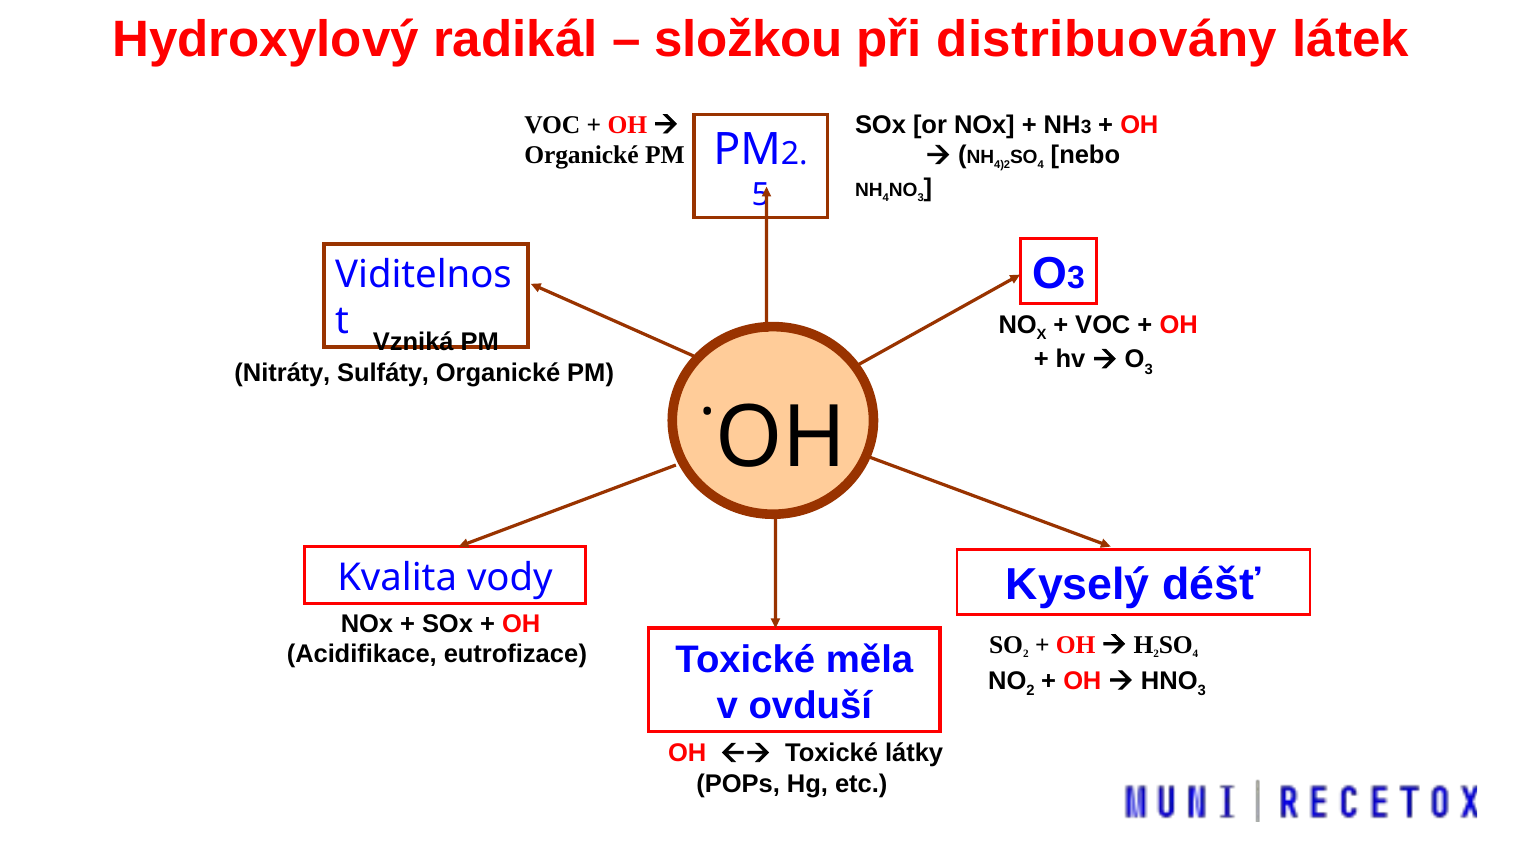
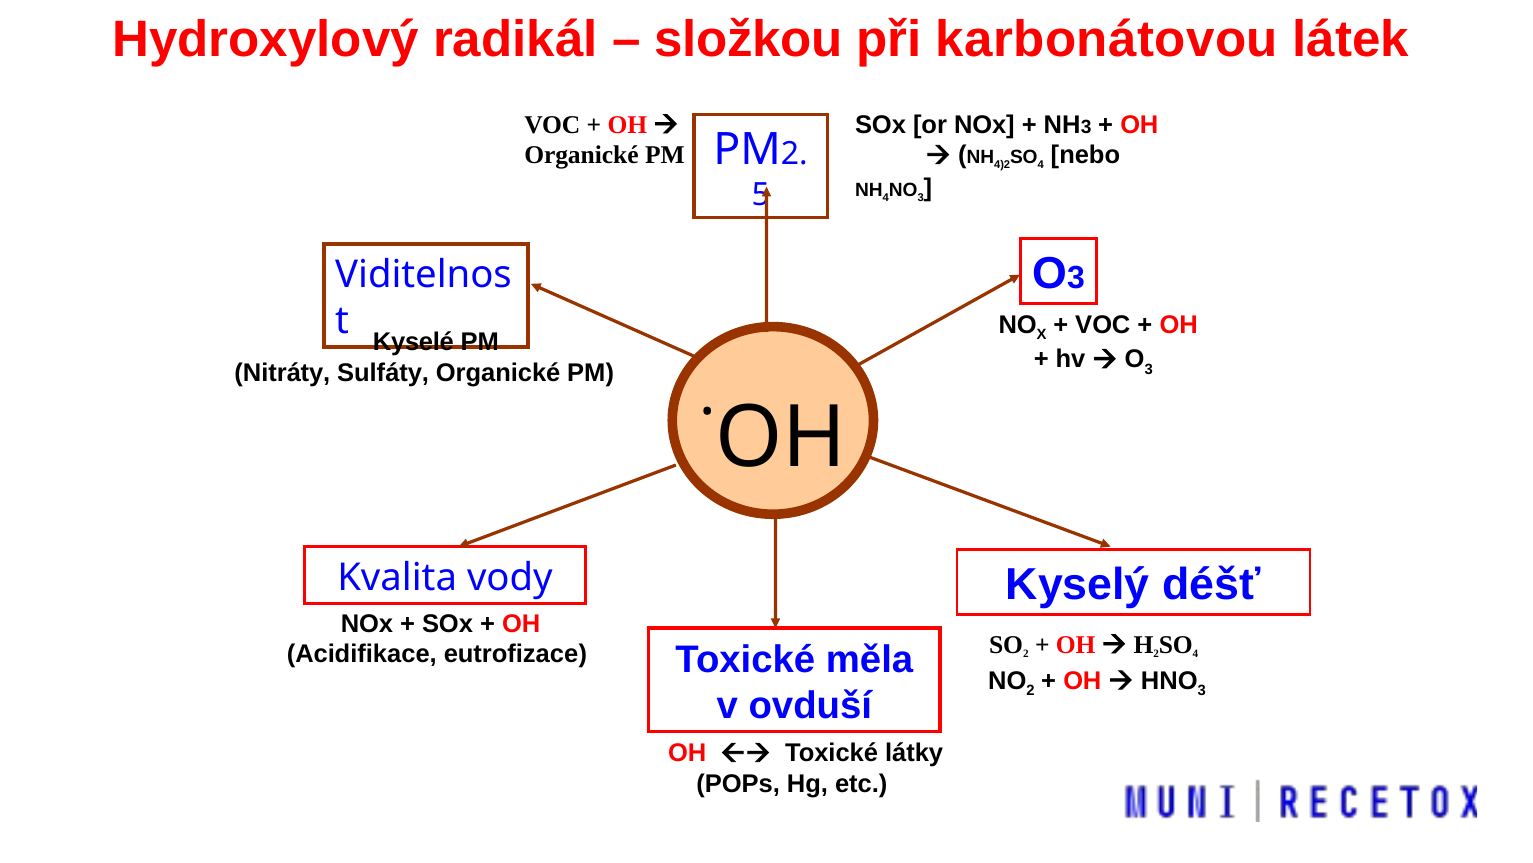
distribuovány: distribuovány -> karbonátovou (1107, 40)
Vzniká: Vzniká -> Kyselé (413, 342)
